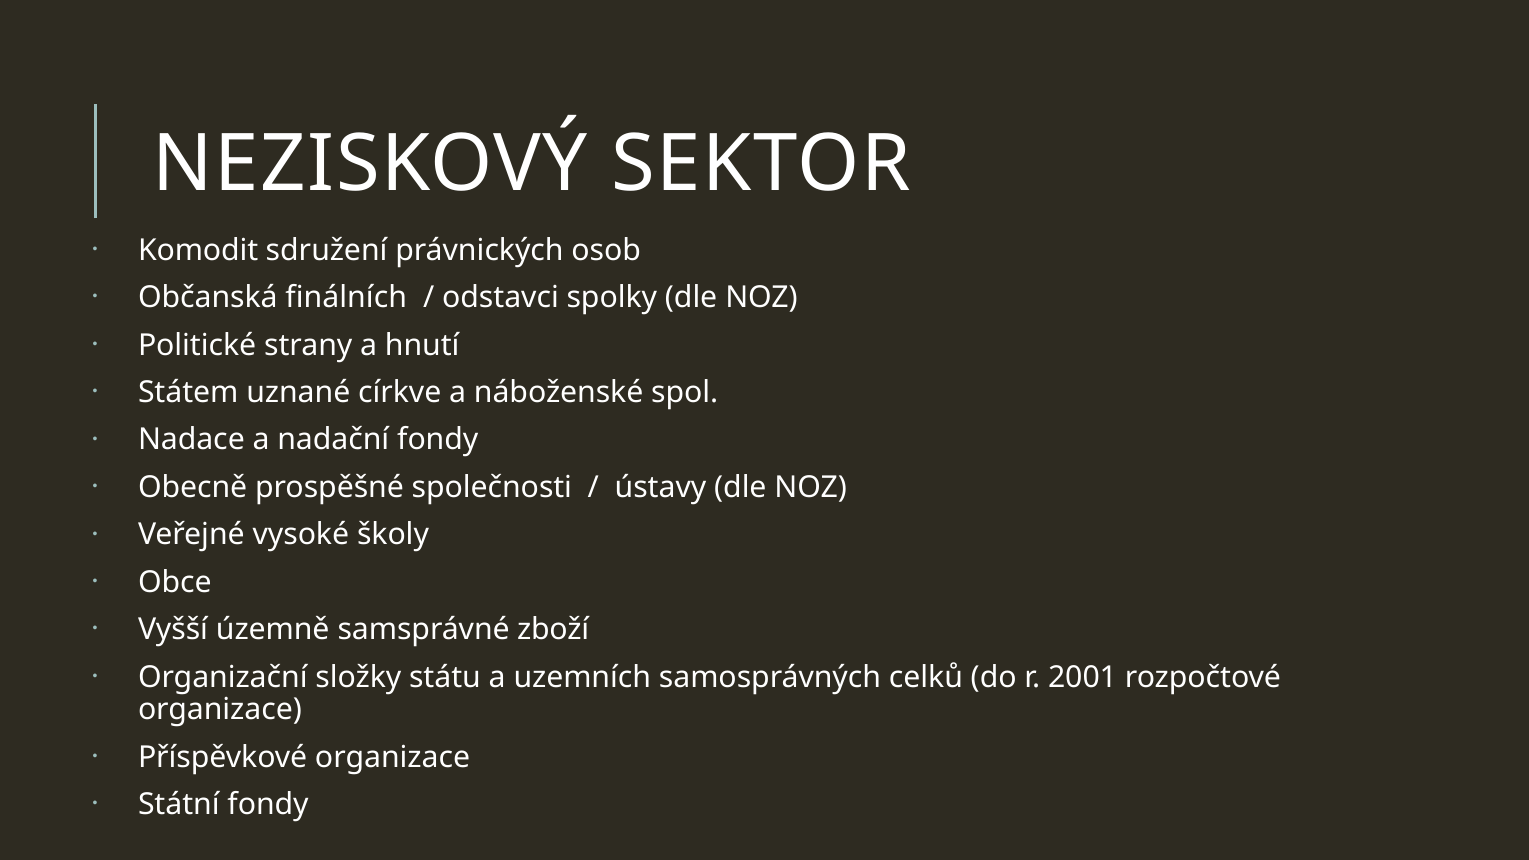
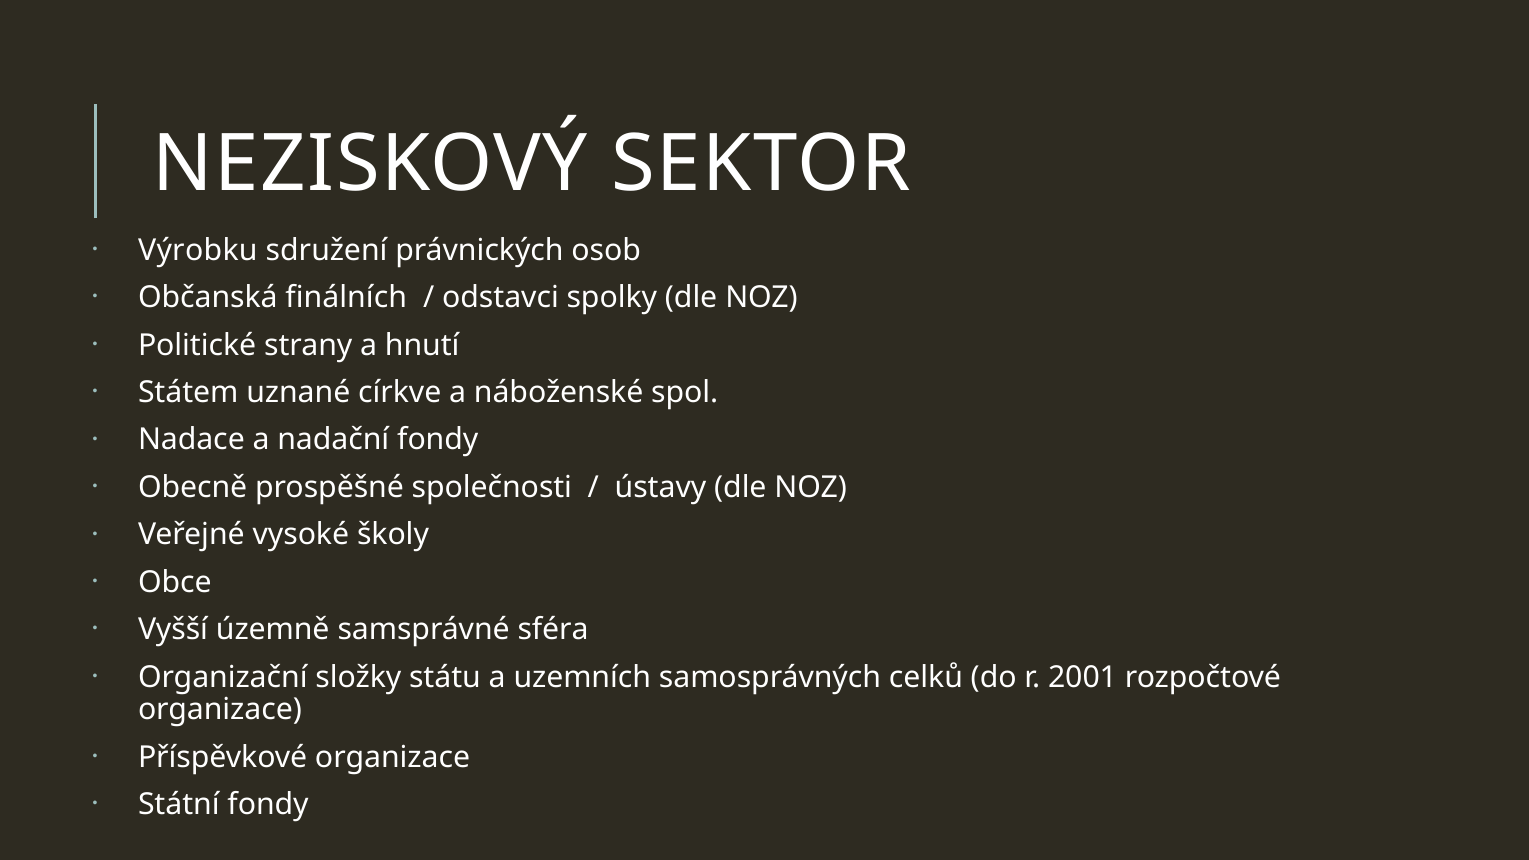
Komodit: Komodit -> Výrobku (198, 250)
zboží: zboží -> sféra (553, 630)
